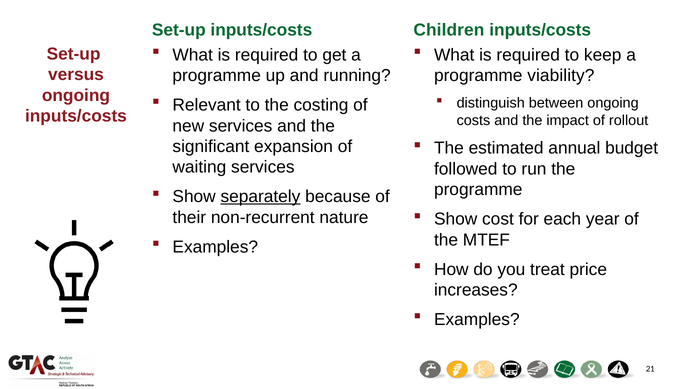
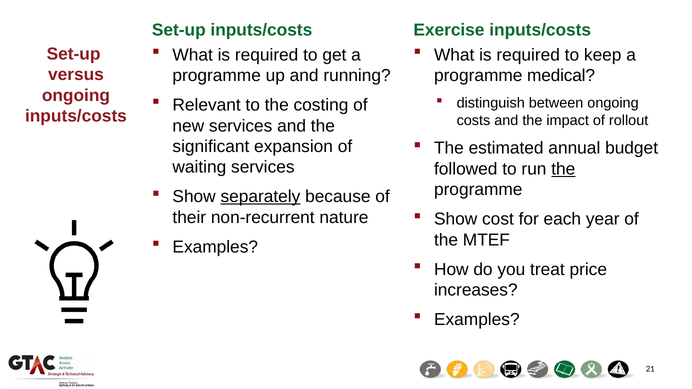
Children: Children -> Exercise (449, 30)
viability: viability -> medical (561, 76)
the underline: none -> present (563, 169)
